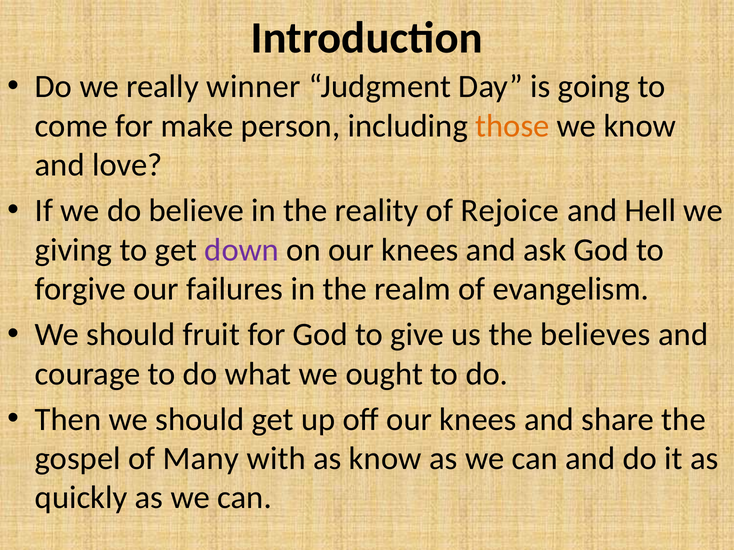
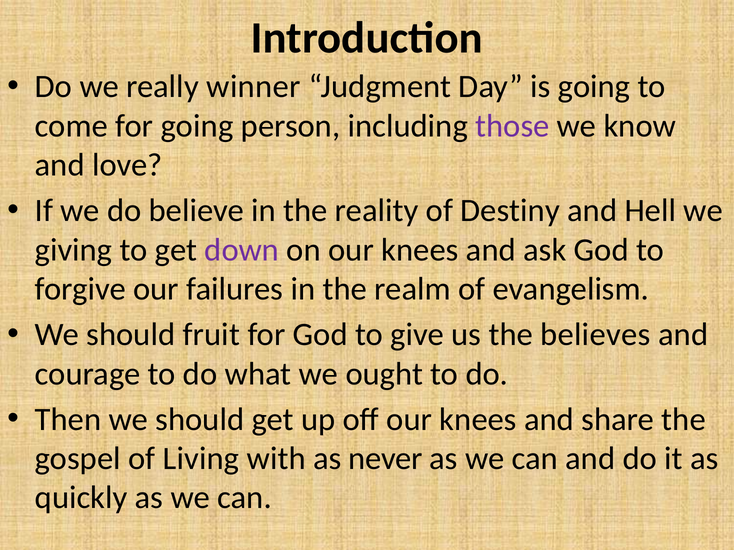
for make: make -> going (197, 126)
those colour: orange -> purple (512, 126)
Rejoice: Rejoice -> Destiny (510, 211)
Many: Many -> Living (201, 459)
as know: know -> never (386, 459)
